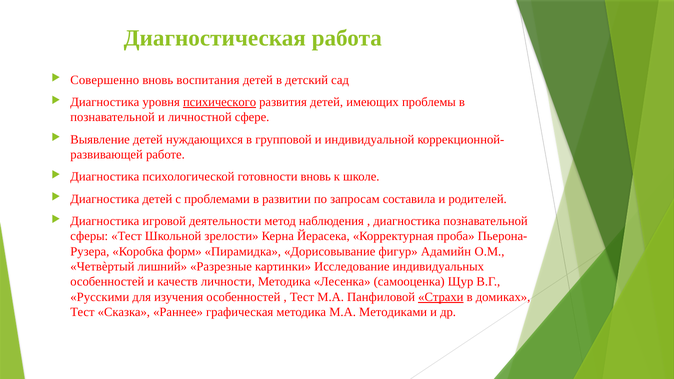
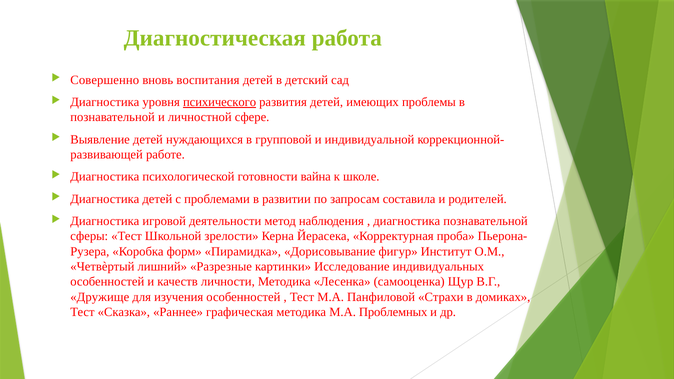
готовности вновь: вновь -> вайна (316, 177)
Адамийн: Адамийн -> Институт (446, 252)
Русскими: Русскими -> Дружище (100, 297)
Страхи underline: present -> none (441, 297)
Методиками: Методиками -> Проблемных (393, 312)
